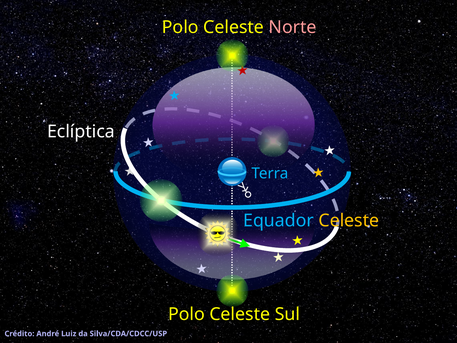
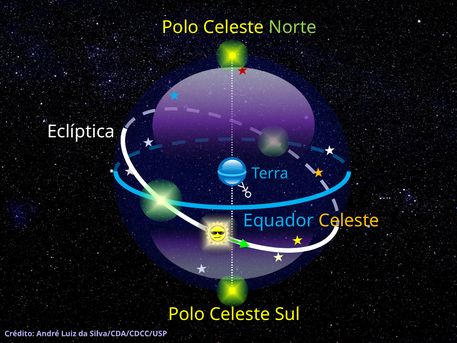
Norte colour: pink -> light green (293, 27)
